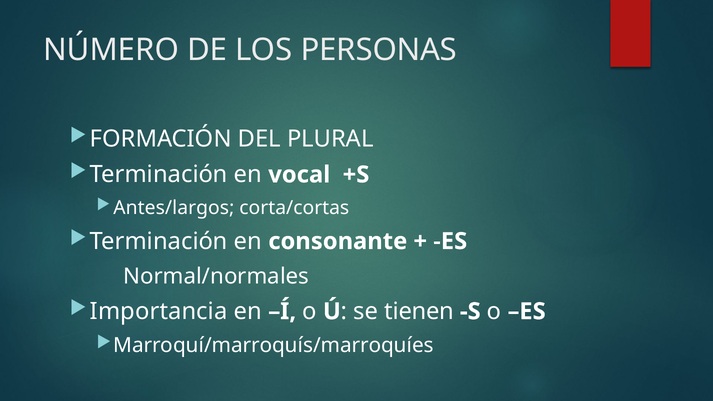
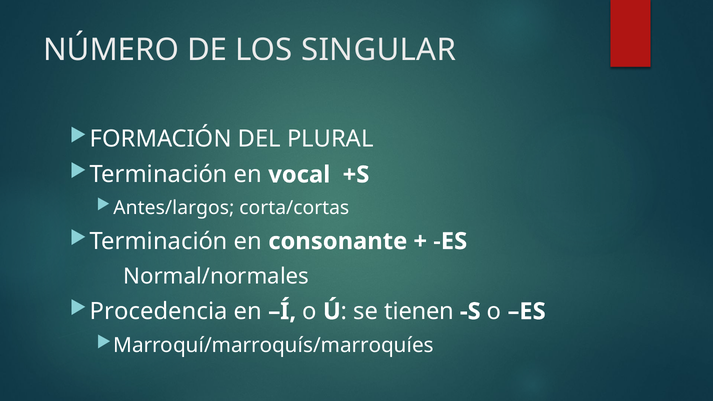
PERSONAS: PERSONAS -> SINGULAR (379, 50)
Importancia: Importancia -> Procedencia (159, 311)
